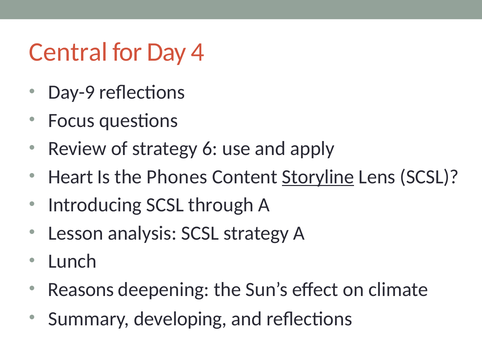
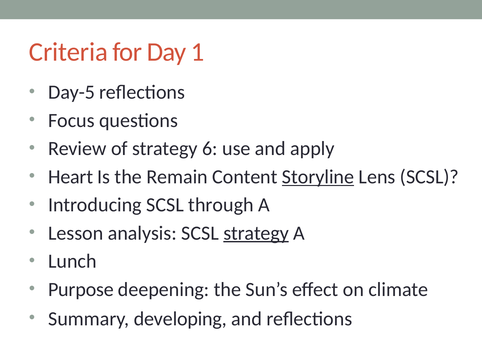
Central: Central -> Criteria (68, 52)
4: 4 -> 1 (198, 52)
Day-9: Day-9 -> Day-5 (72, 92)
Phones: Phones -> Remain (177, 177)
strategy underline: none -> present (256, 233)
Reasons: Reasons -> Purpose (81, 289)
